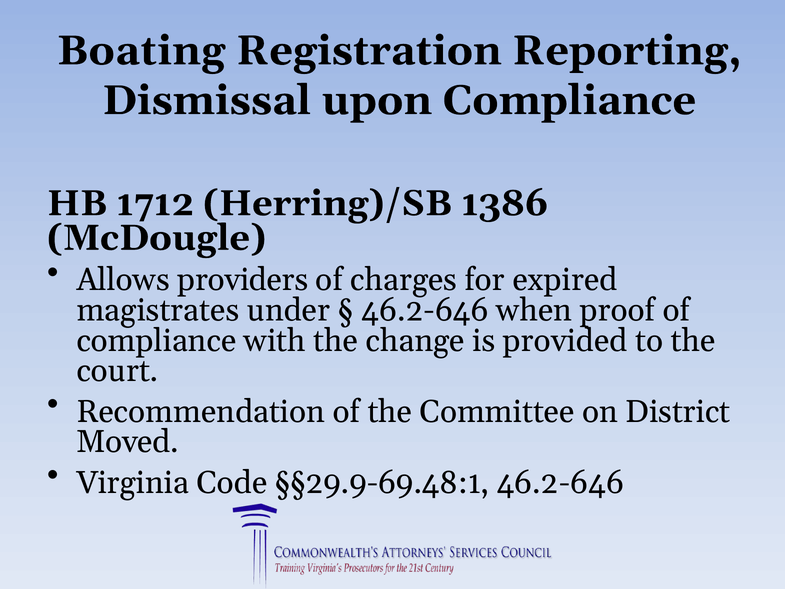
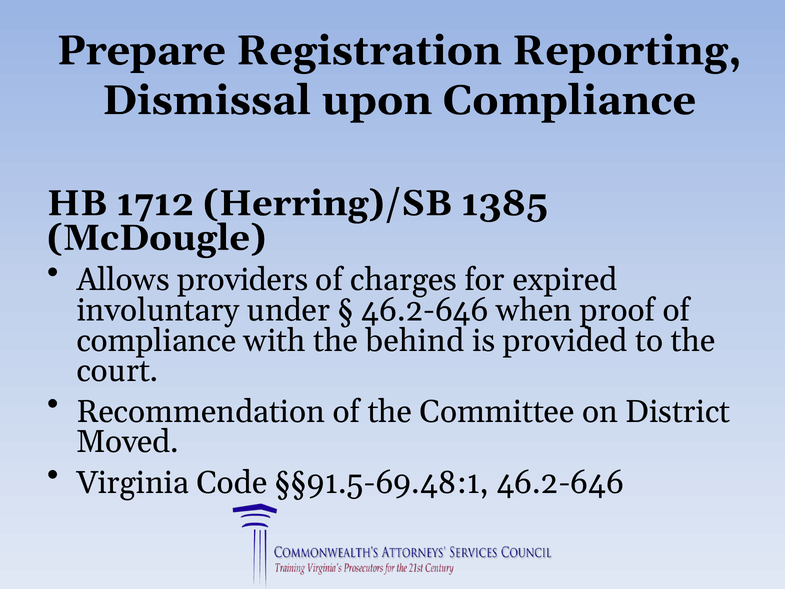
Boating: Boating -> Prepare (141, 51)
1386: 1386 -> 1385 (504, 203)
magistrates: magistrates -> involuntary (158, 310)
change: change -> behind (415, 341)
§§29.9-69.48:1: §§29.9-69.48:1 -> §§91.5-69.48:1 (382, 482)
